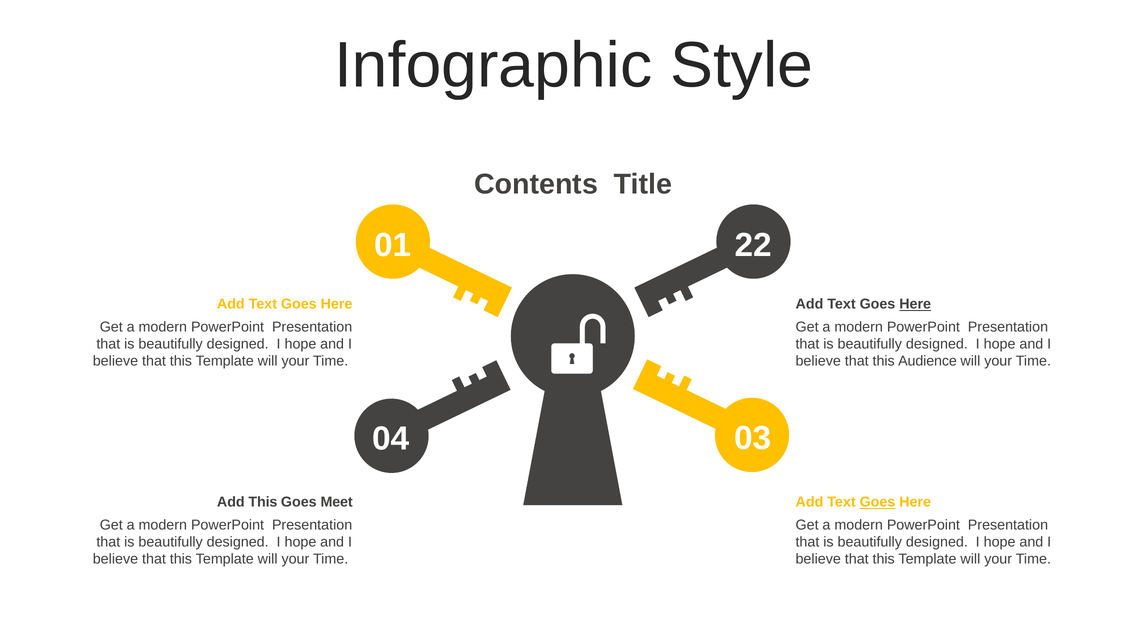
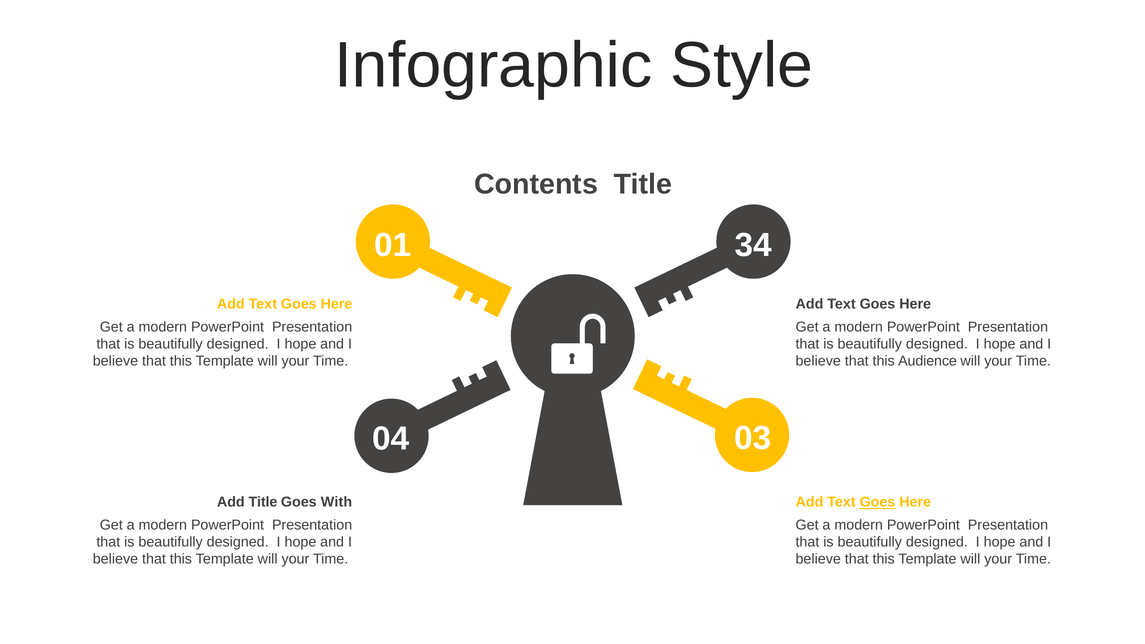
22: 22 -> 34 (754, 245)
Here underline: present -> none (915, 304)
Add This: This -> Title (263, 502)
Meet: Meet -> With (336, 502)
